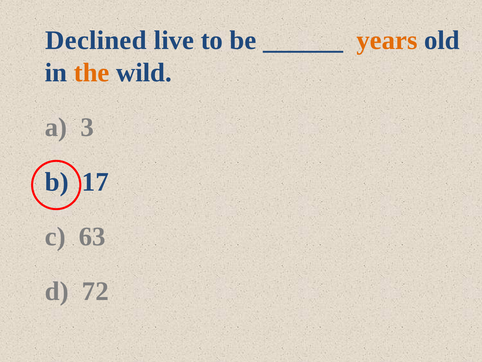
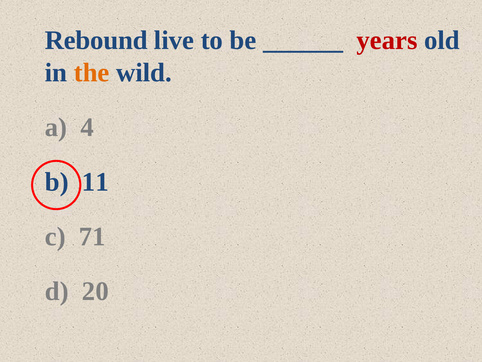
Declined: Declined -> Rebound (96, 40)
years colour: orange -> red (387, 40)
3: 3 -> 4 (87, 127)
17: 17 -> 11 (95, 182)
63: 63 -> 71 (92, 236)
72: 72 -> 20 (95, 291)
